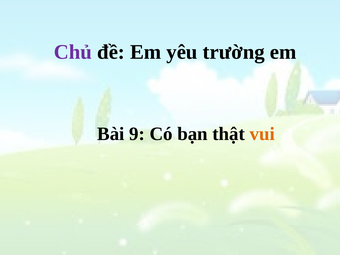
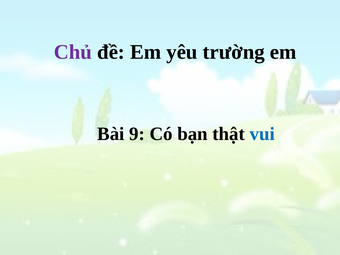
vui colour: orange -> blue (262, 134)
